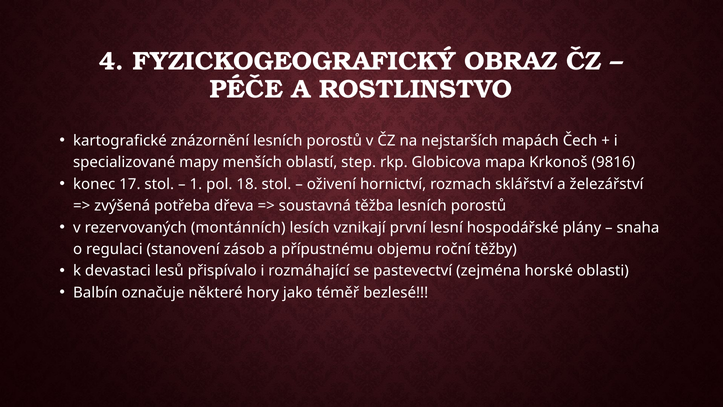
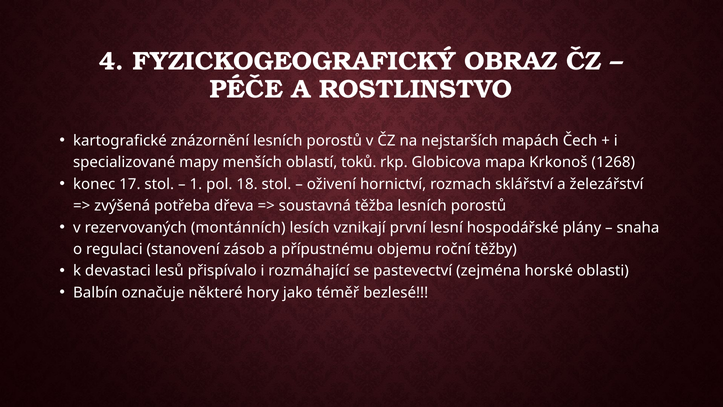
step: step -> toků (359, 162)
9816: 9816 -> 1268 (613, 162)
